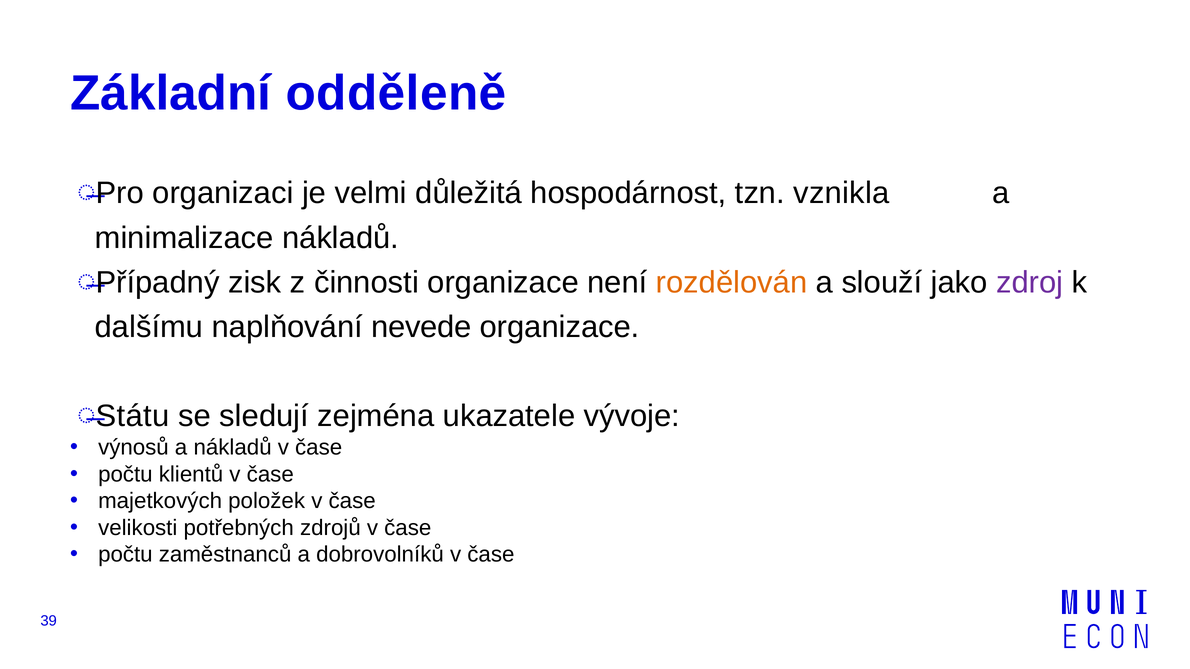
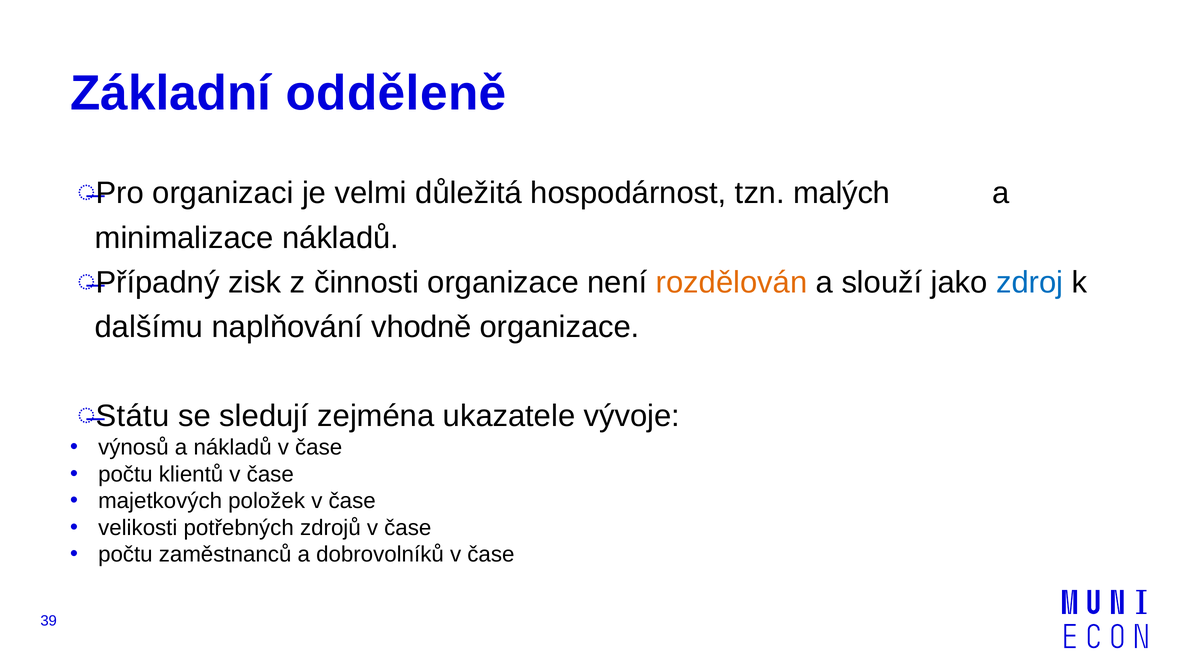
vznikla: vznikla -> malých (842, 193)
zdroj colour: purple -> blue (1030, 283)
nevede: nevede -> vhodně (421, 327)
